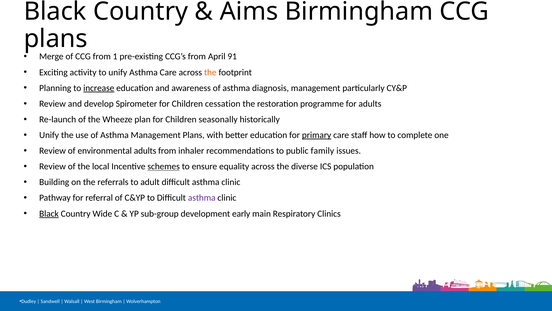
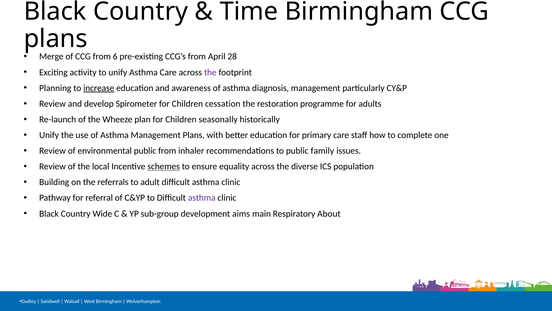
Aims: Aims -> Time (249, 11)
1: 1 -> 6 (115, 57)
91: 91 -> 28 (232, 57)
the colour: orange -> purple (210, 72)
primary underline: present -> none (317, 135)
environmental adults: adults -> public (145, 151)
Black underline: present -> none (49, 213)
early: early -> aims (241, 213)
Clinics: Clinics -> About (329, 213)
